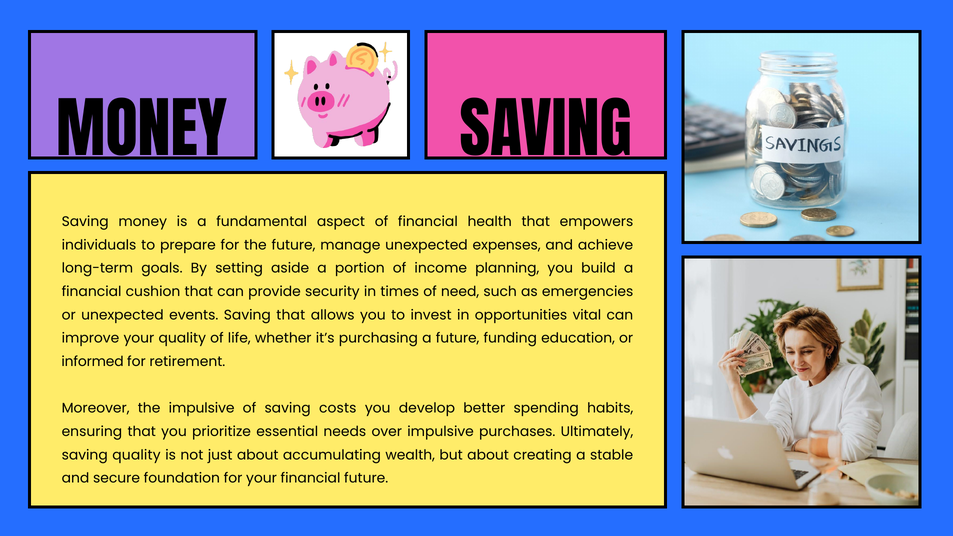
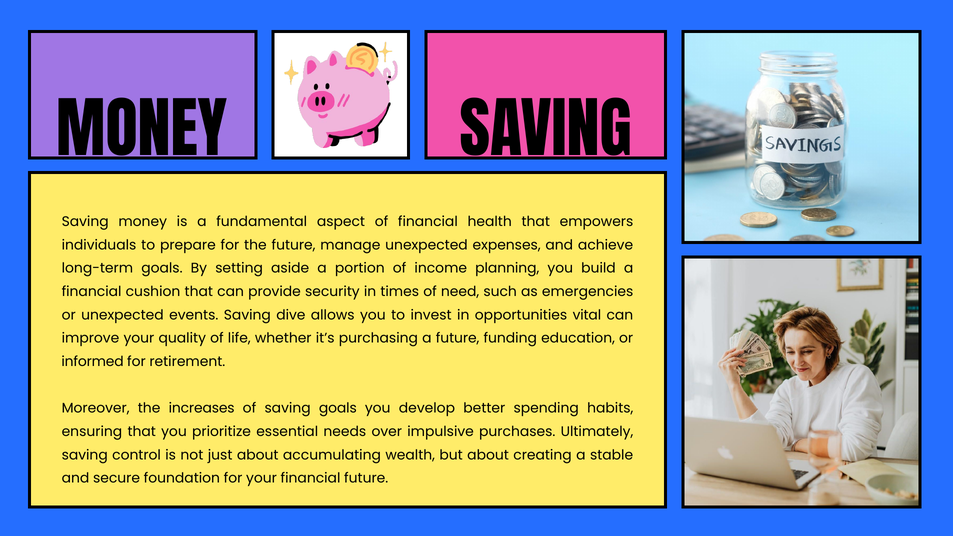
Saving that: that -> dive (291, 315)
the impulsive: impulsive -> increases (202, 408)
saving costs: costs -> goals (338, 408)
saving quality: quality -> control (137, 455)
